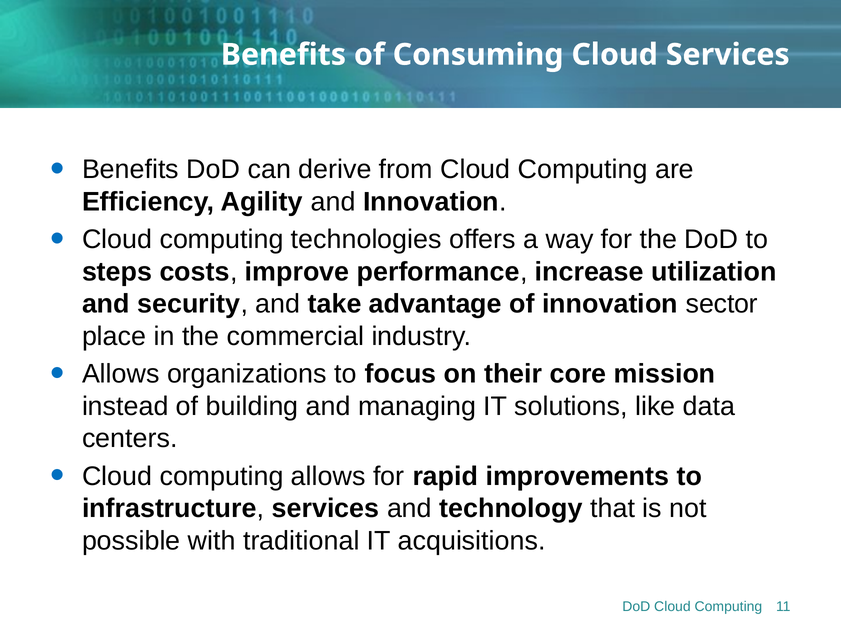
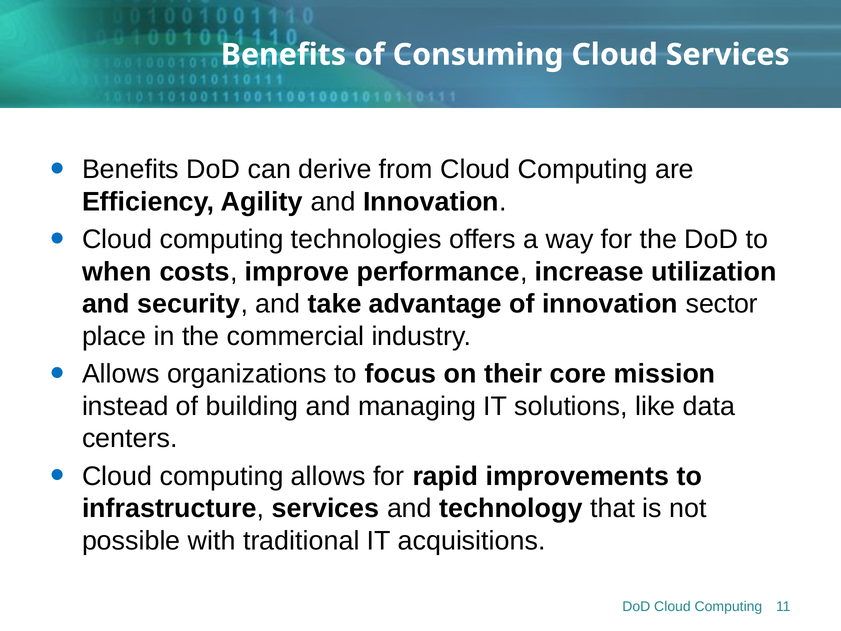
steps: steps -> when (117, 272)
